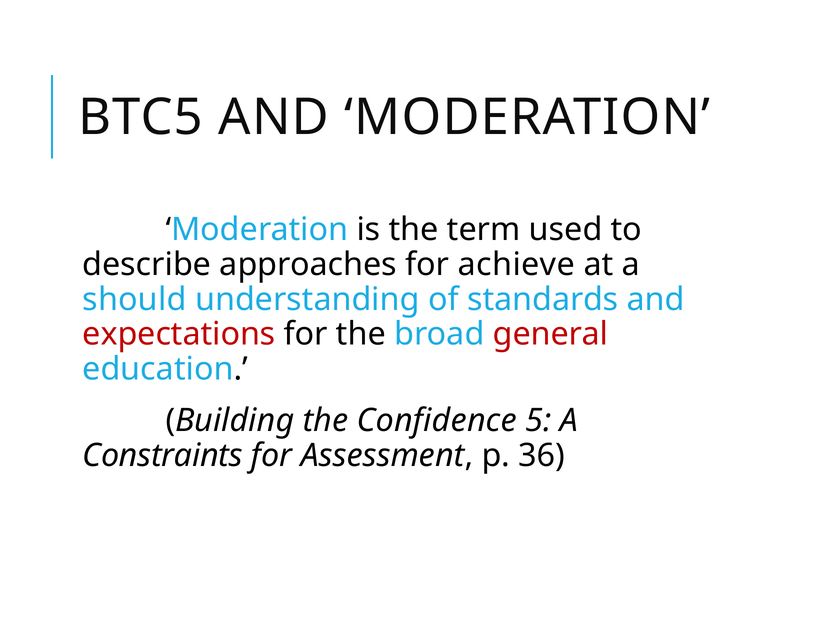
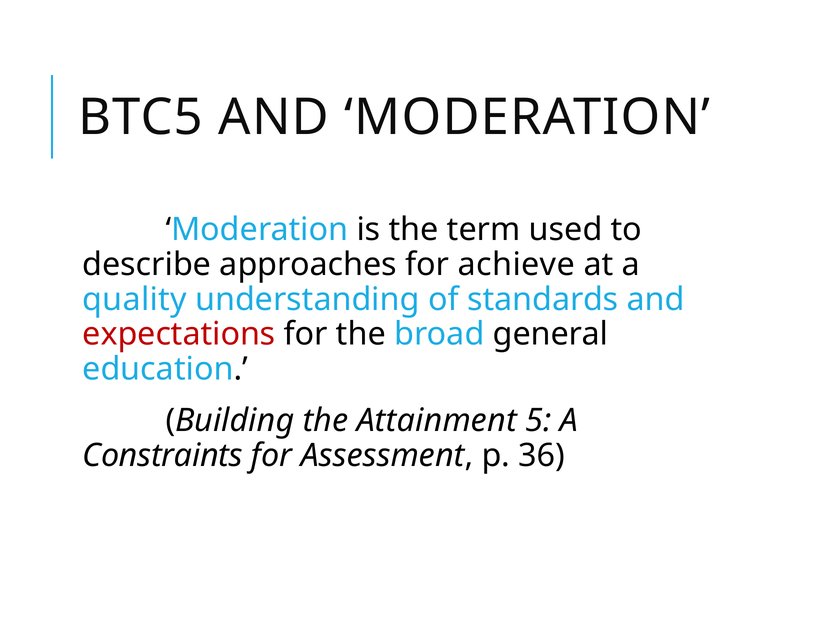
should: should -> quality (134, 299)
general colour: red -> black (551, 334)
Confidence: Confidence -> Attainment (437, 420)
